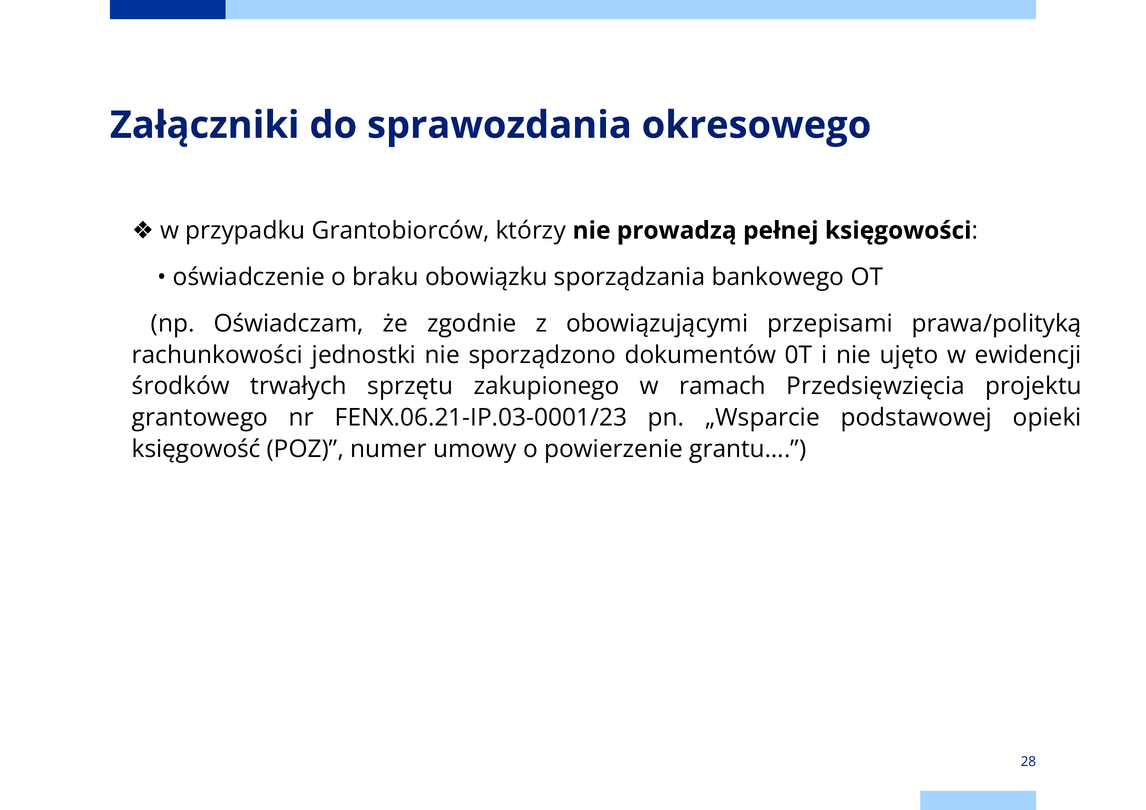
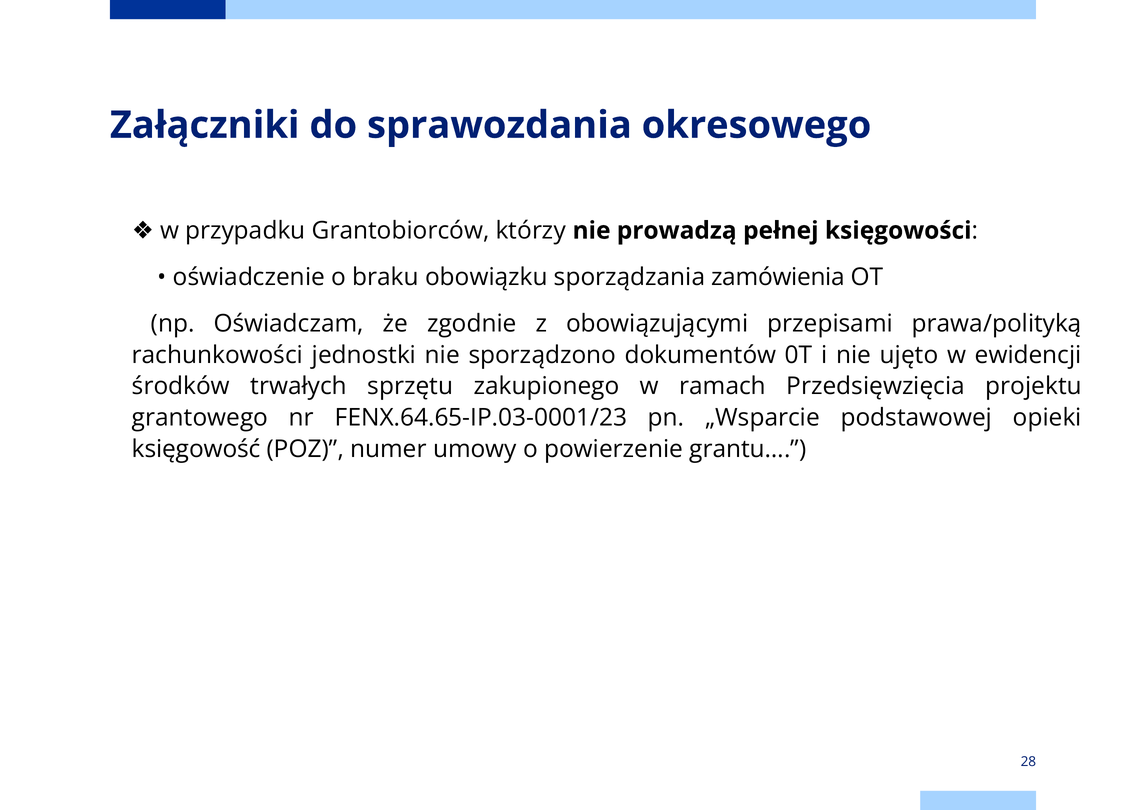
bankowego: bankowego -> zamówienia (778, 277)
FENX.06.21-IP.03-0001/23: FENX.06.21-IP.03-0001/23 -> FENX.64.65-IP.03-0001/23 (481, 418)
